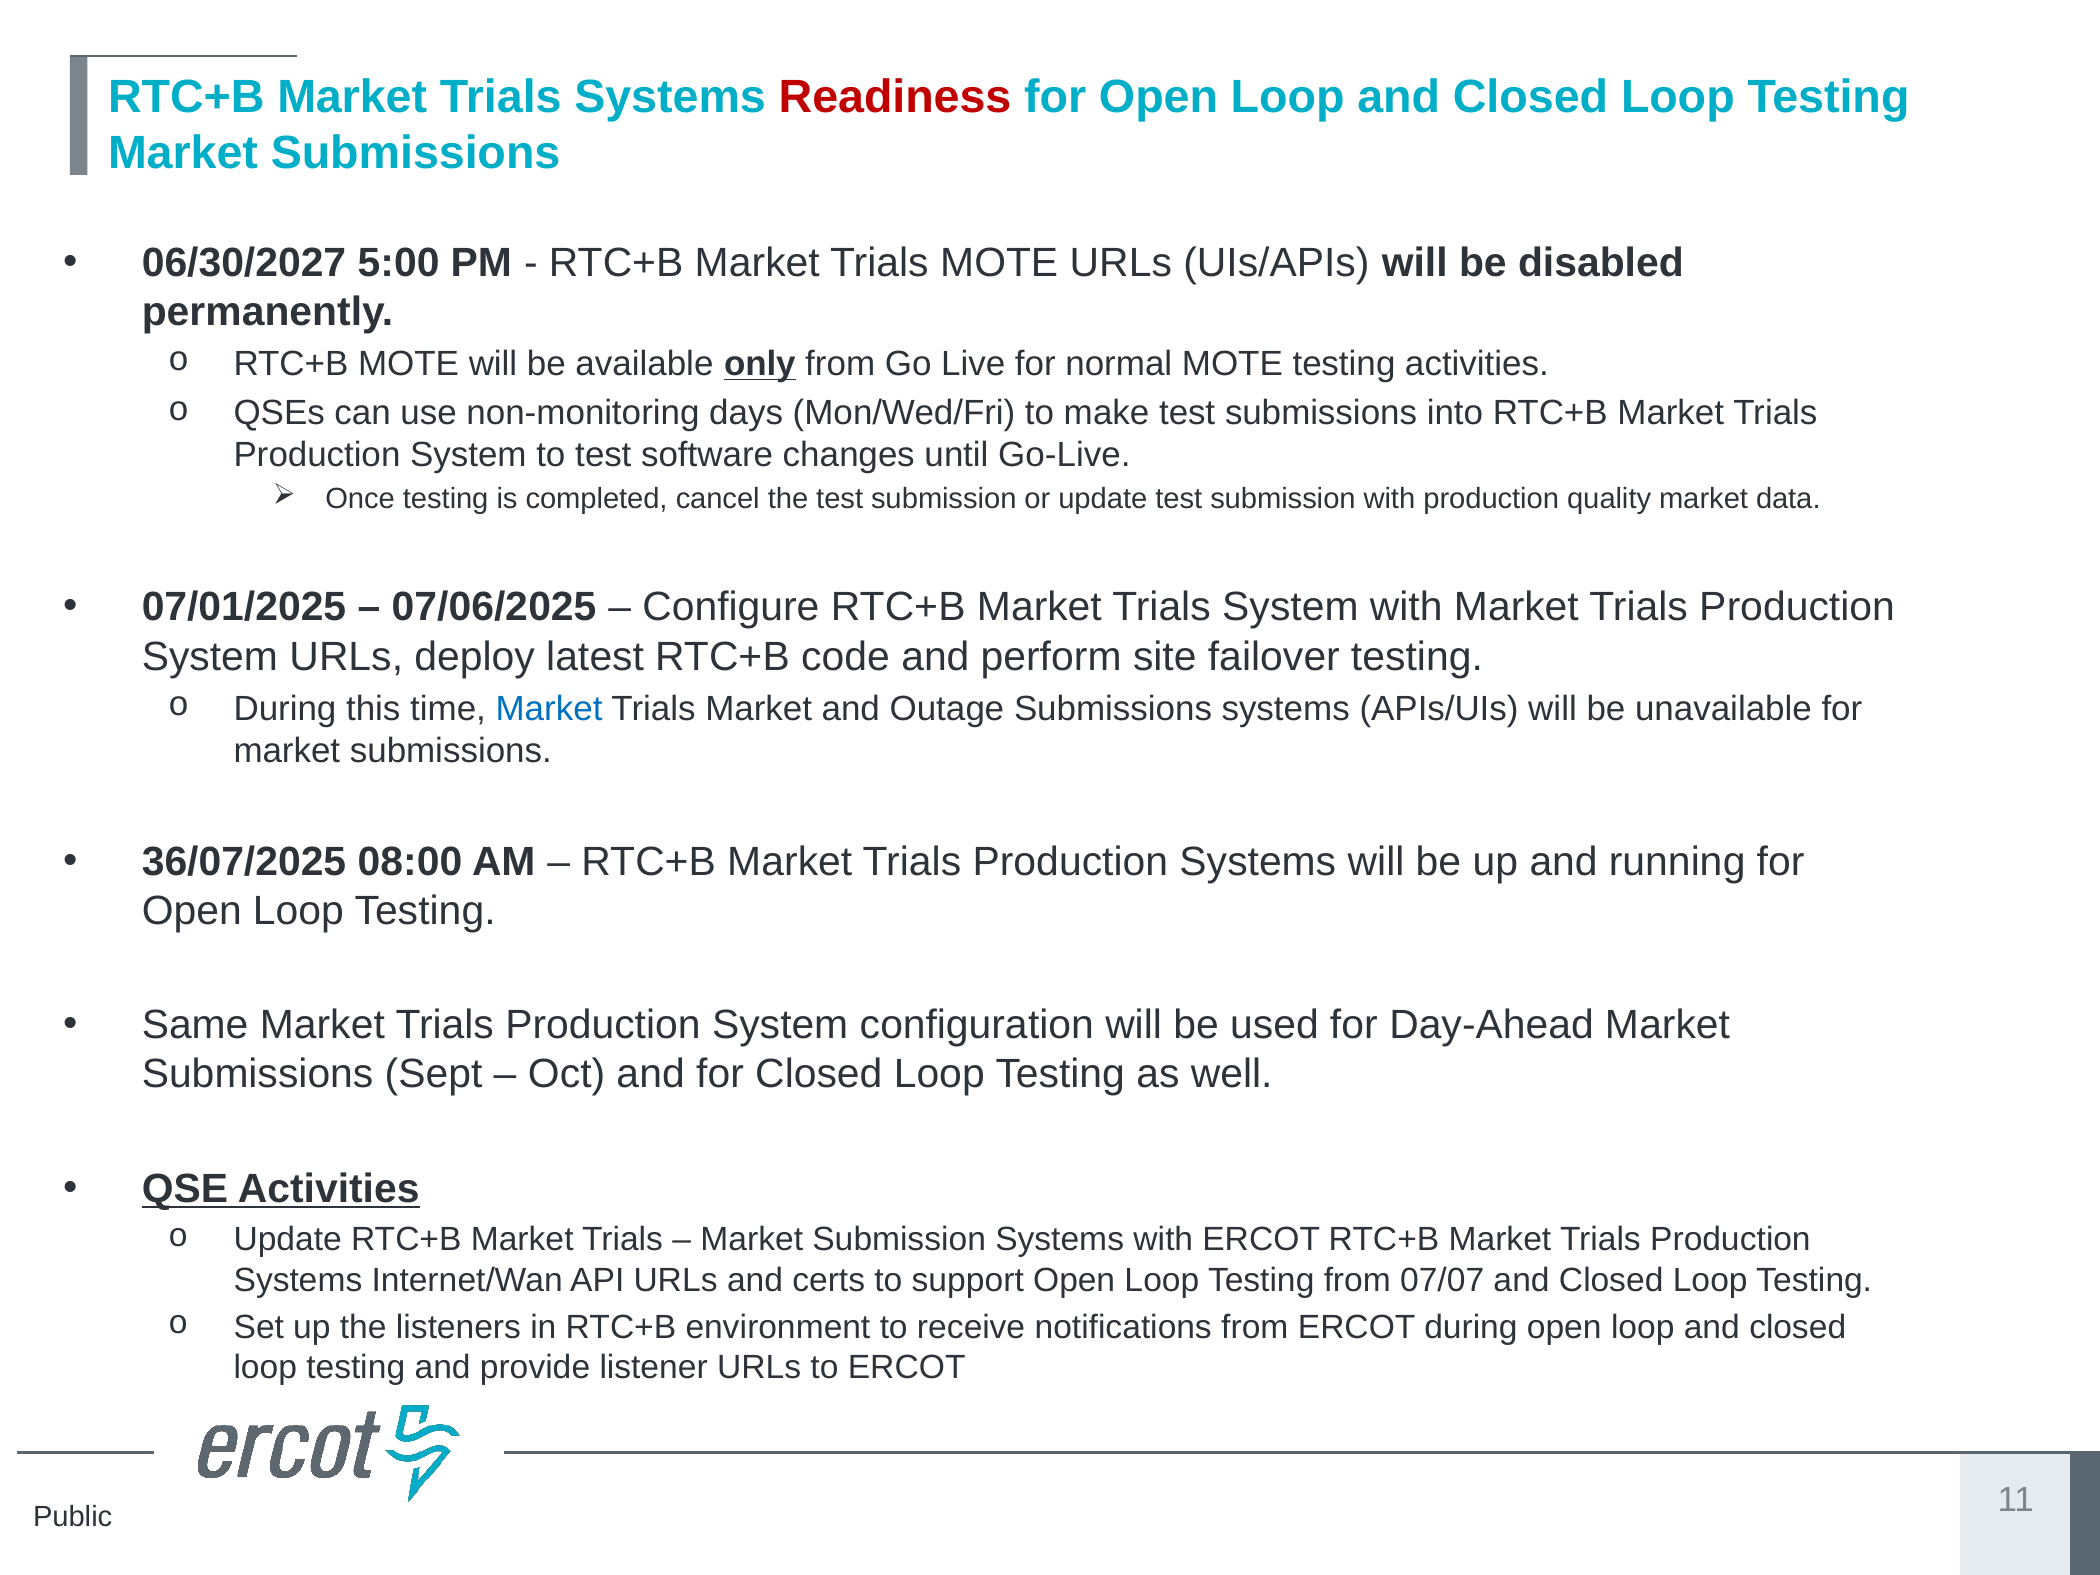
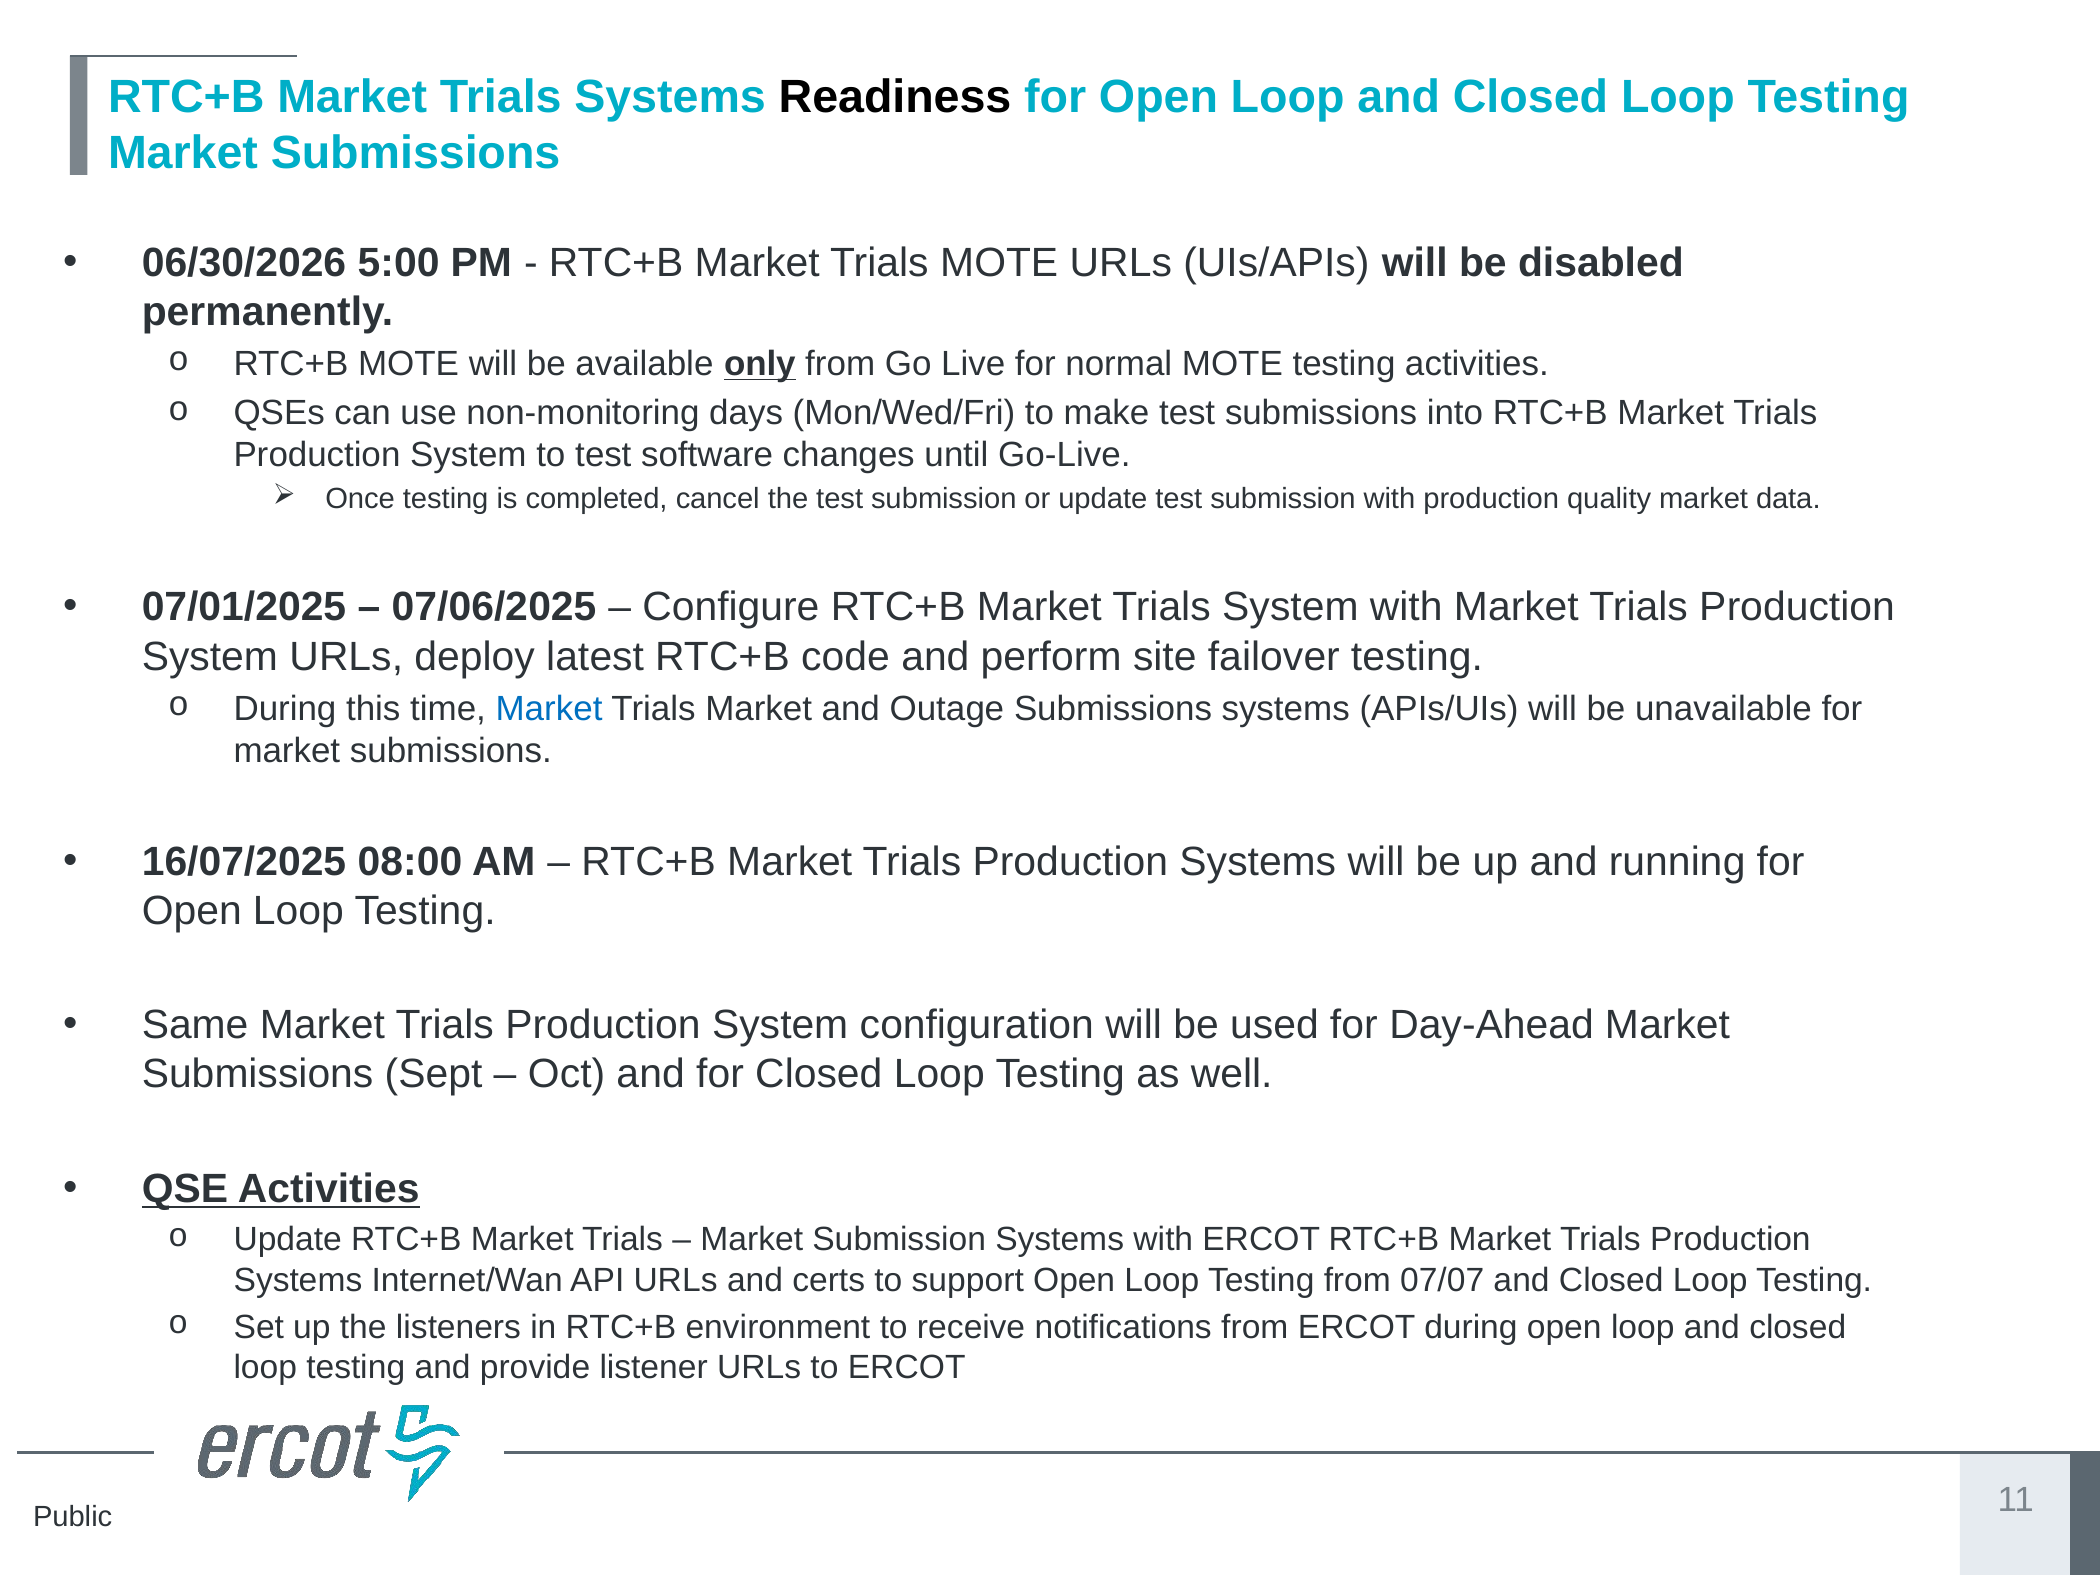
Readiness colour: red -> black (895, 98)
06/30/2027: 06/30/2027 -> 06/30/2026 (244, 263)
36/07/2025: 36/07/2025 -> 16/07/2025 (244, 862)
